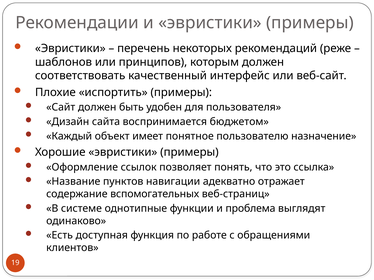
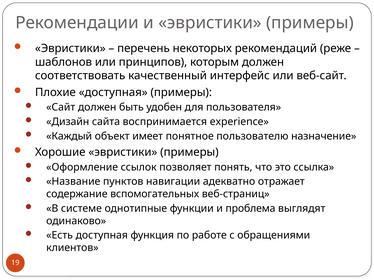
Плохие испортить: испортить -> доступная (113, 93)
бюджетом: бюджетом -> experience (239, 122)
